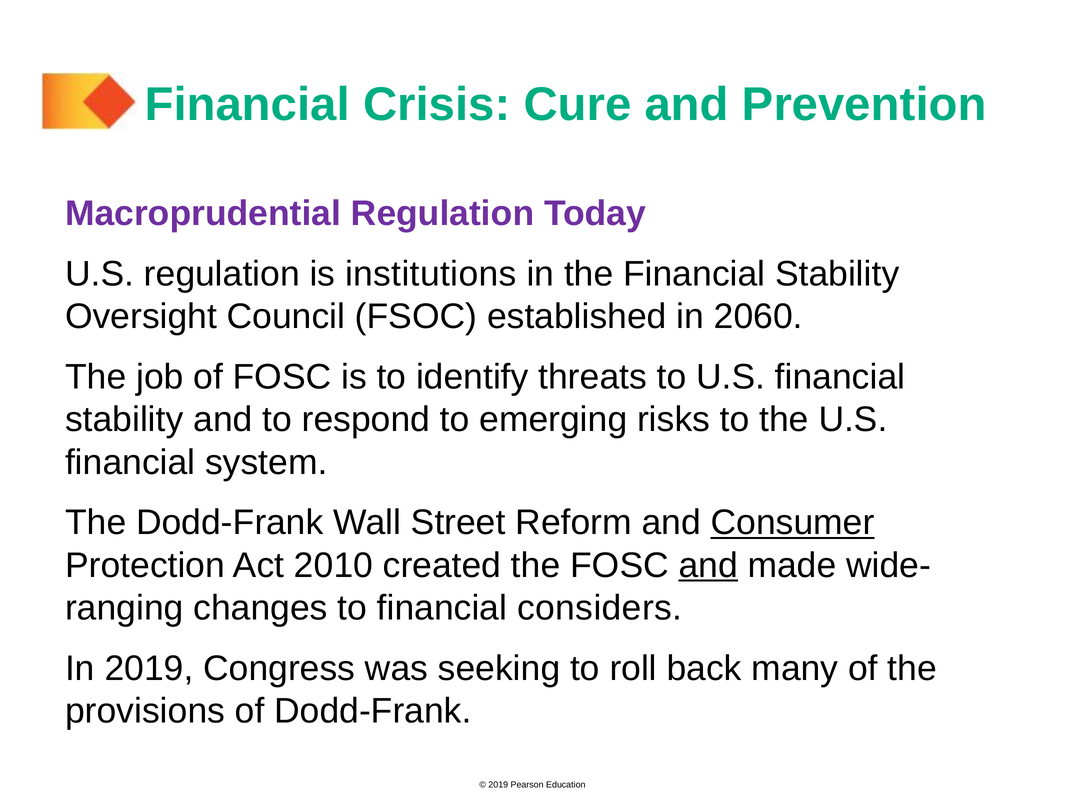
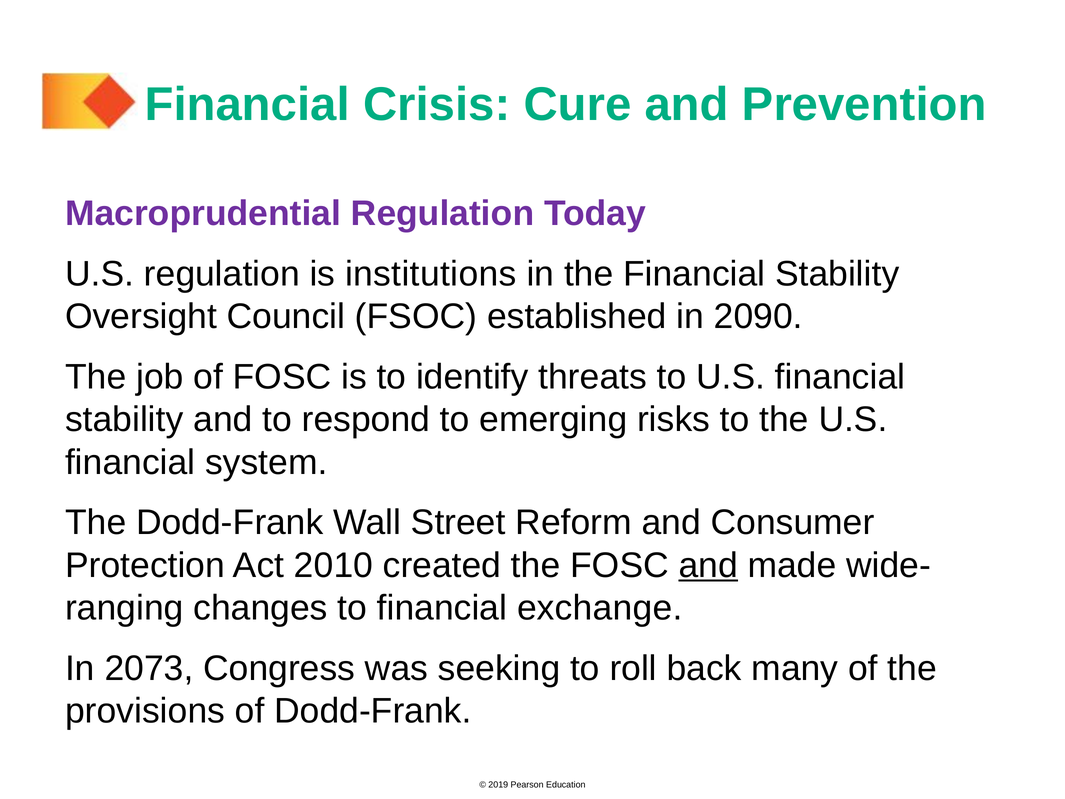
2060: 2060 -> 2090 (758, 317)
Consumer underline: present -> none (793, 523)
considers: considers -> exchange (600, 608)
In 2019: 2019 -> 2073 (149, 668)
